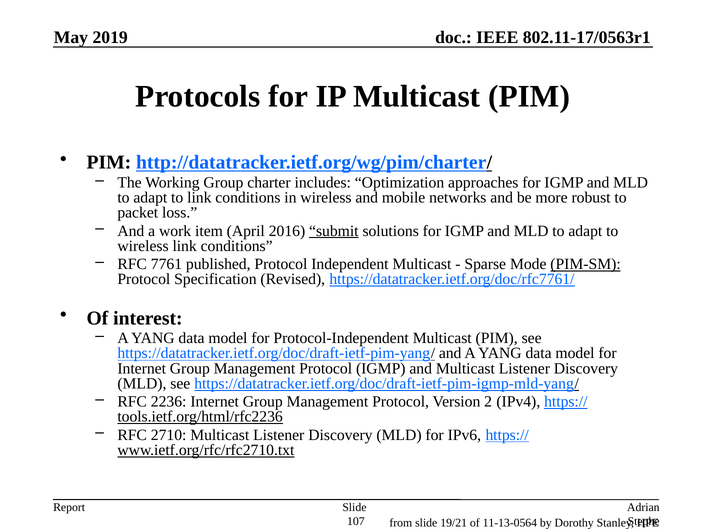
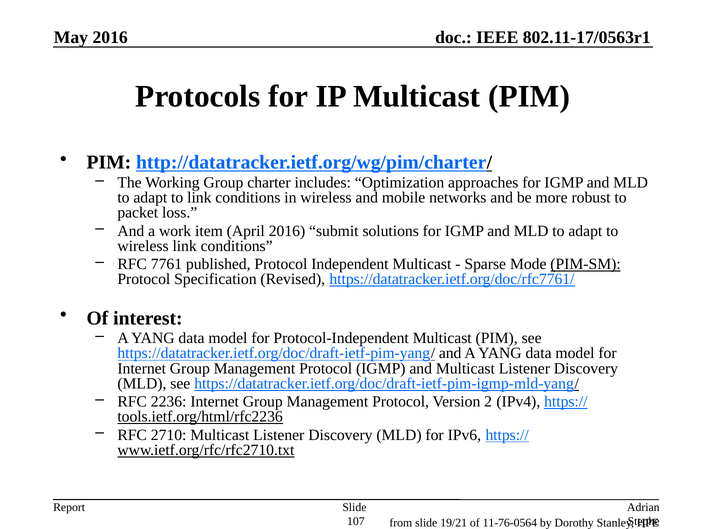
May 2019: 2019 -> 2016 (110, 38)
submit underline: present -> none (334, 231)
11-13-0564: 11-13-0564 -> 11-76-0564 (510, 523)
